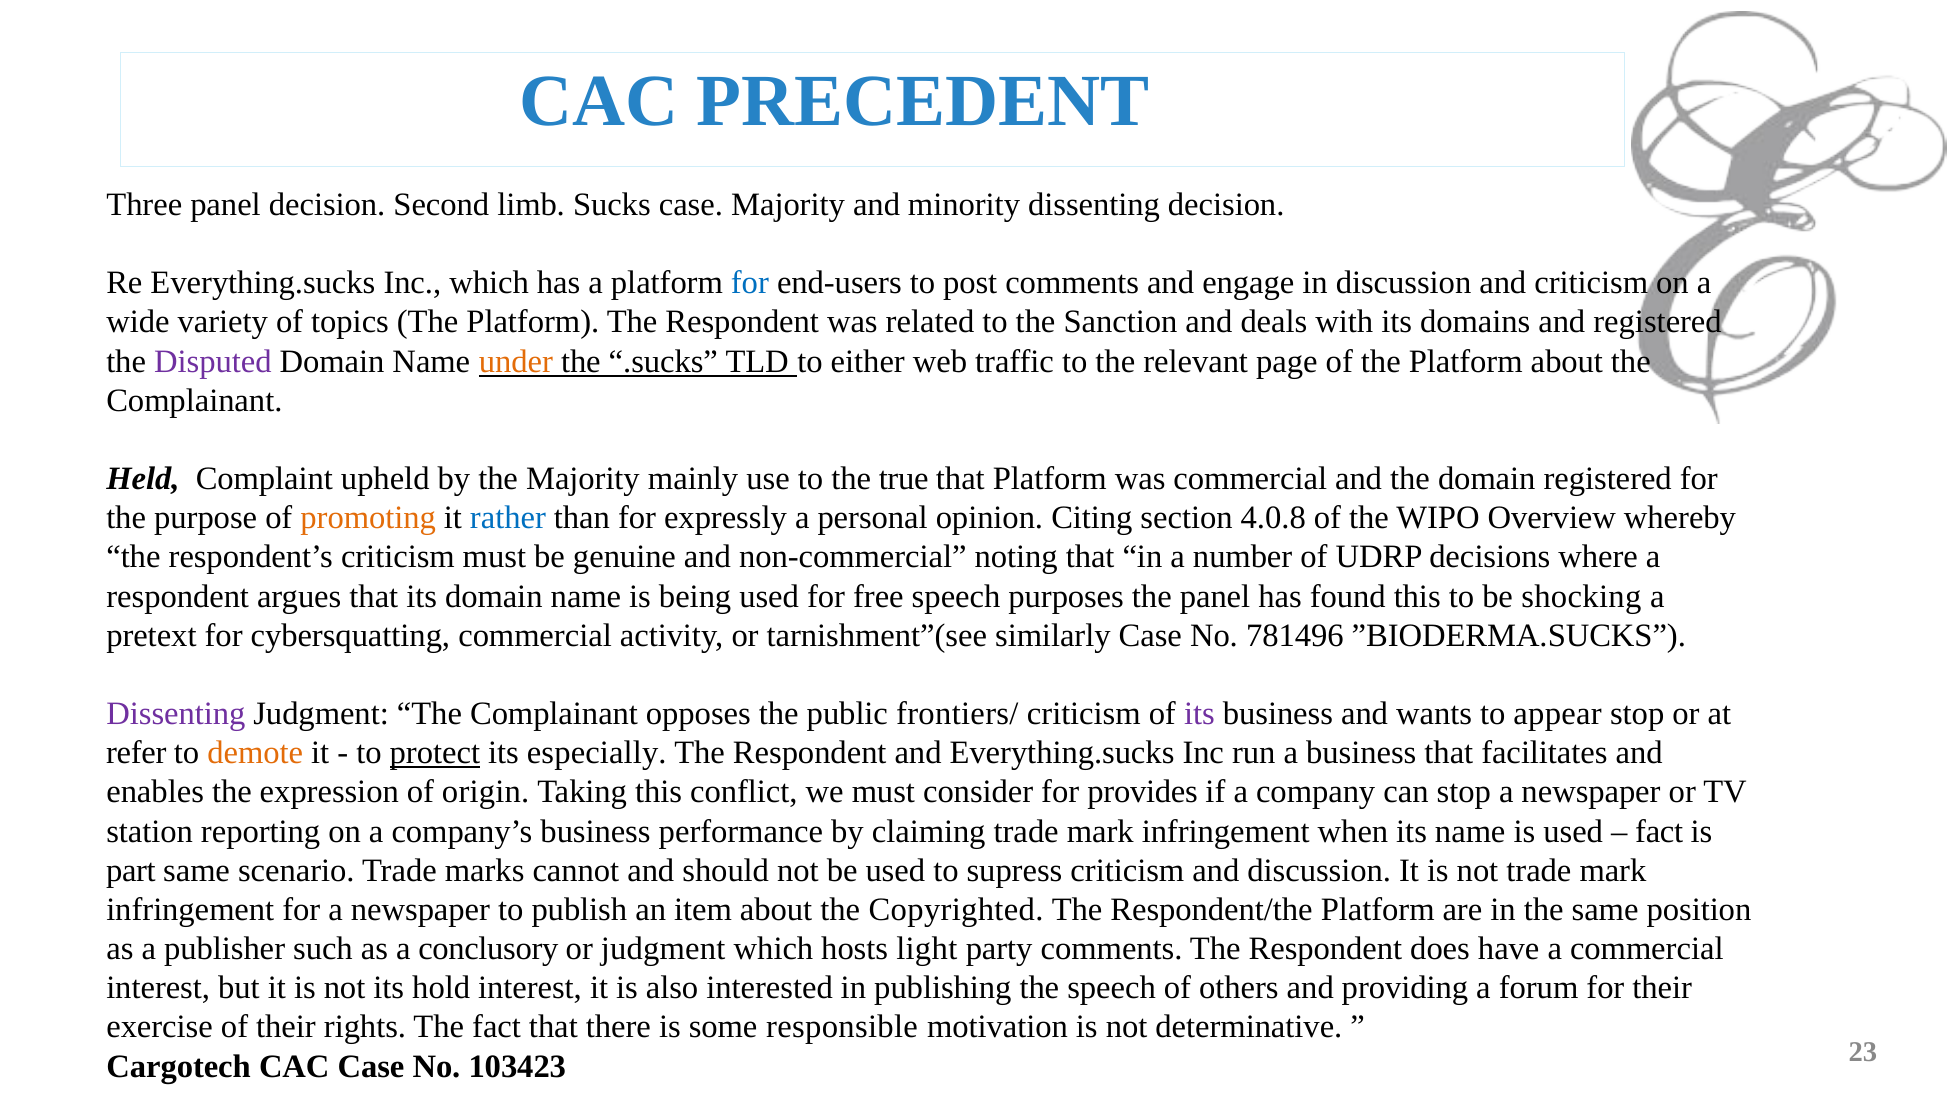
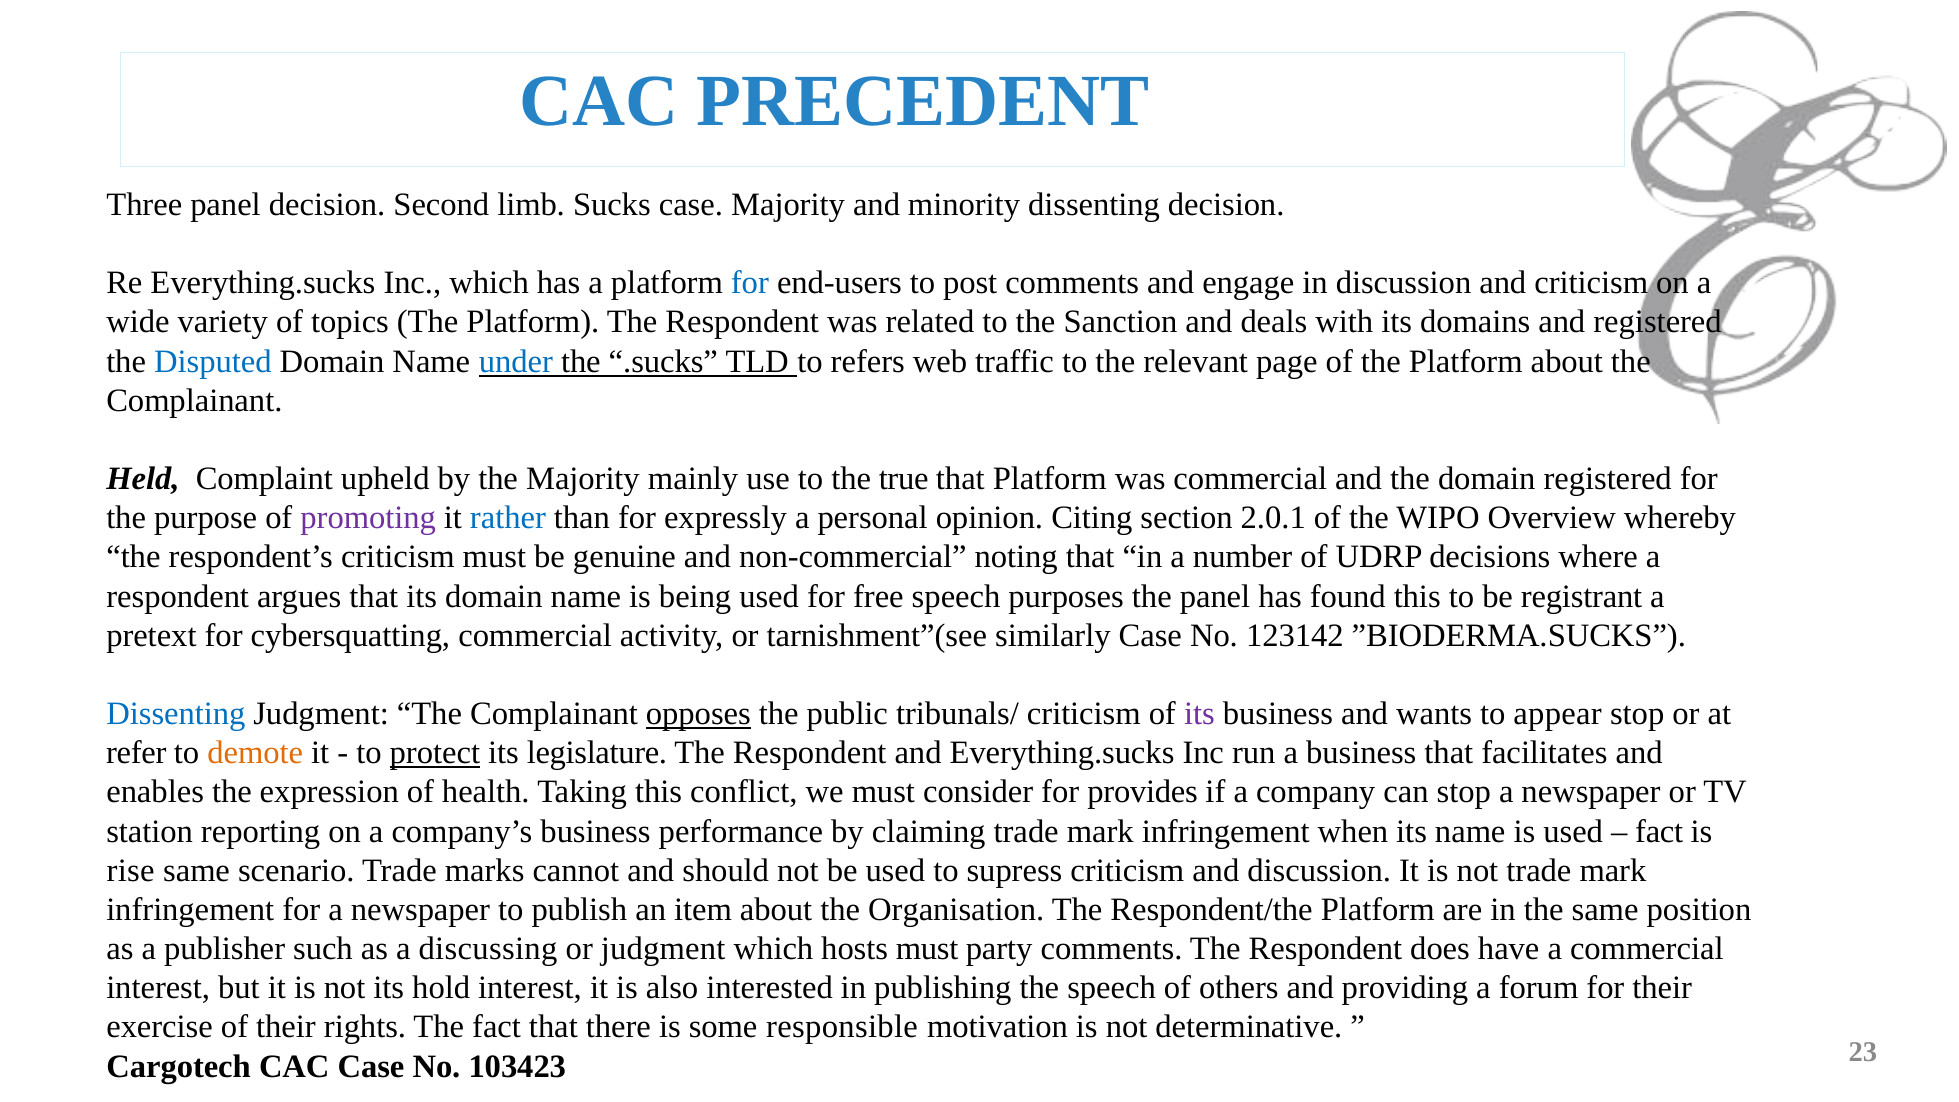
Disputed colour: purple -> blue (213, 361)
under colour: orange -> blue (516, 361)
either: either -> refers (868, 361)
promoting colour: orange -> purple (368, 518)
4.0.8: 4.0.8 -> 2.0.1 (1273, 518)
shocking: shocking -> registrant (1582, 596)
781496: 781496 -> 123142 (1295, 635)
Dissenting colour: purple -> blue (176, 714)
opposes underline: none -> present (698, 714)
frontiers/: frontiers/ -> tribunals/ (957, 714)
especially: especially -> legislature (597, 753)
origin: origin -> health (486, 792)
part: part -> rise (131, 870)
Copyrighted: Copyrighted -> Organisation (956, 910)
conclusory: conclusory -> discussing (488, 949)
hosts light: light -> must (927, 949)
